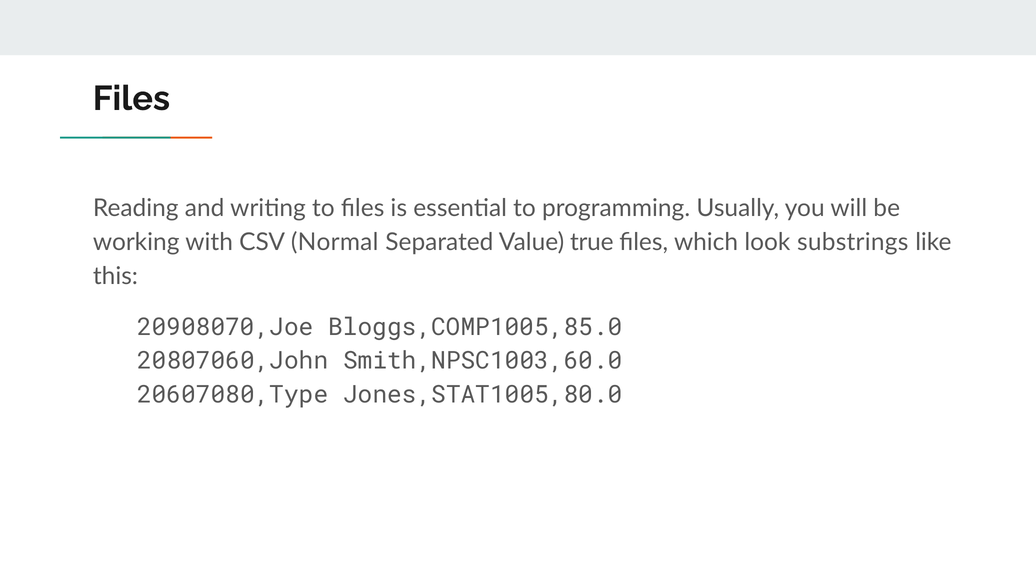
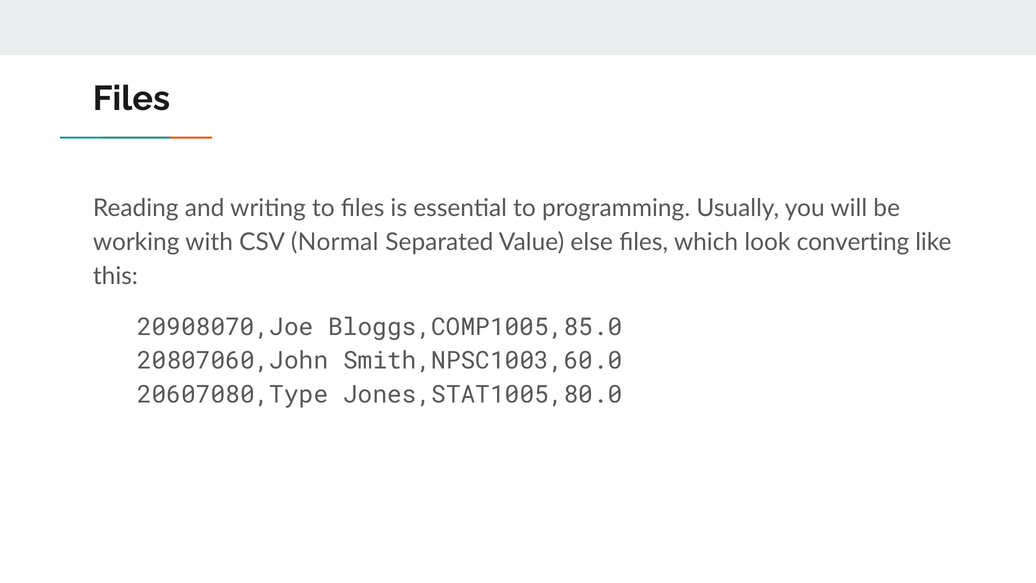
true: true -> else (592, 242)
substrings: substrings -> converting (853, 242)
